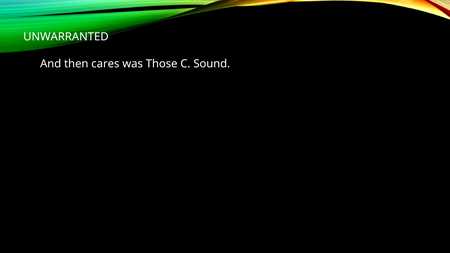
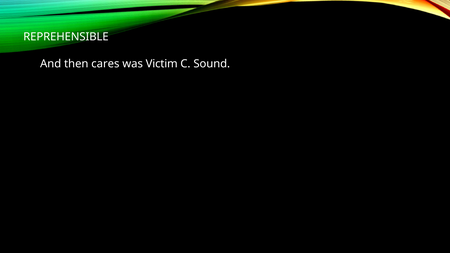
UNWARRANTED: UNWARRANTED -> REPREHENSIBLE (66, 37)
Those: Those -> Victim (162, 64)
